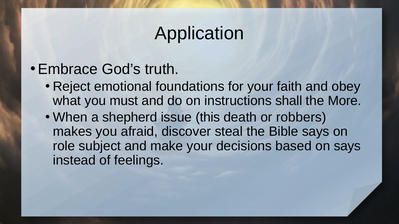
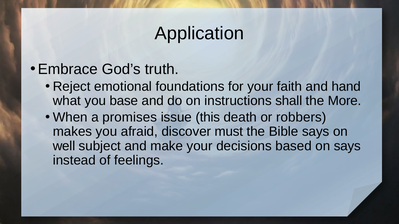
obey: obey -> hand (346, 87)
must: must -> base (124, 101)
shepherd: shepherd -> promises (130, 117)
steal: steal -> must (229, 132)
role: role -> well (64, 146)
